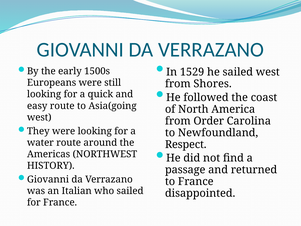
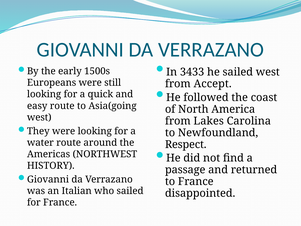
1529: 1529 -> 3433 (192, 72)
Shores: Shores -> Accept (213, 84)
Order: Order -> Lakes (209, 121)
